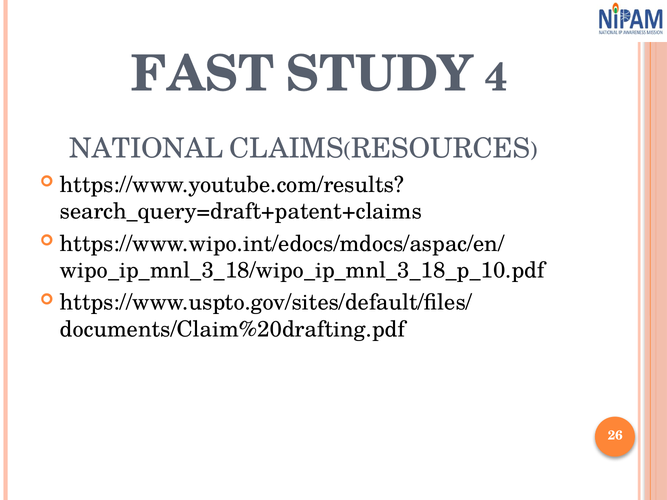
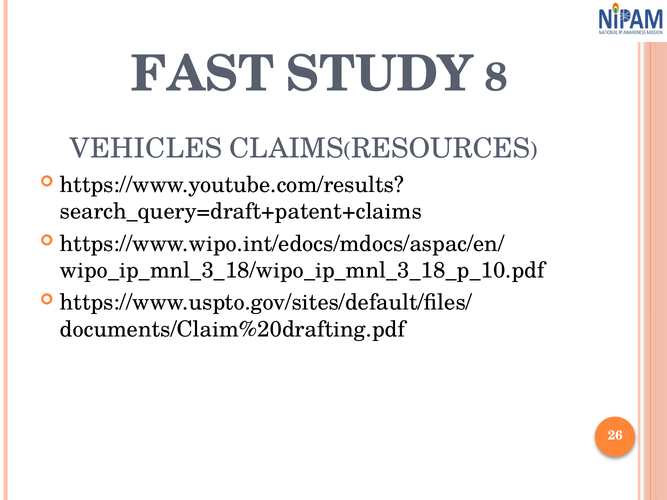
4: 4 -> 8 (496, 78)
NATIONAL: NATIONAL -> VEHICLES (146, 149)
